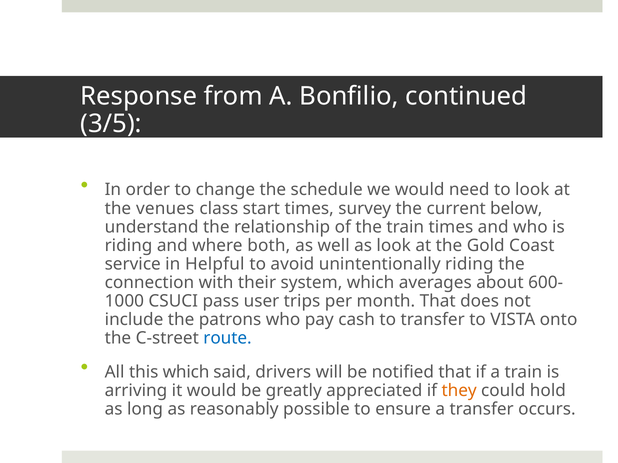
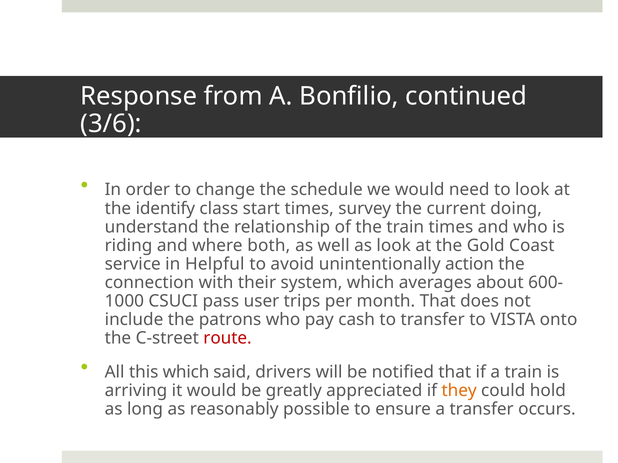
3/5: 3/5 -> 3/6 (111, 124)
venues: venues -> identify (165, 209)
below: below -> doing (516, 209)
unintentionally riding: riding -> action (470, 264)
route colour: blue -> red (228, 338)
